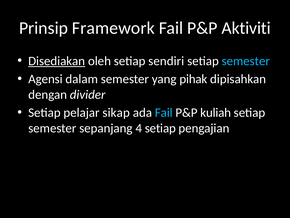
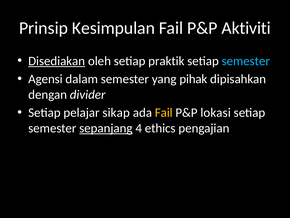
Framework: Framework -> Kesimpulan (113, 28)
sendiri: sendiri -> praktik (166, 61)
Fail colour: light blue -> yellow (164, 112)
kuliah: kuliah -> lokasi (216, 112)
sepanjang underline: none -> present (106, 128)
4 setiap: setiap -> ethics (160, 128)
